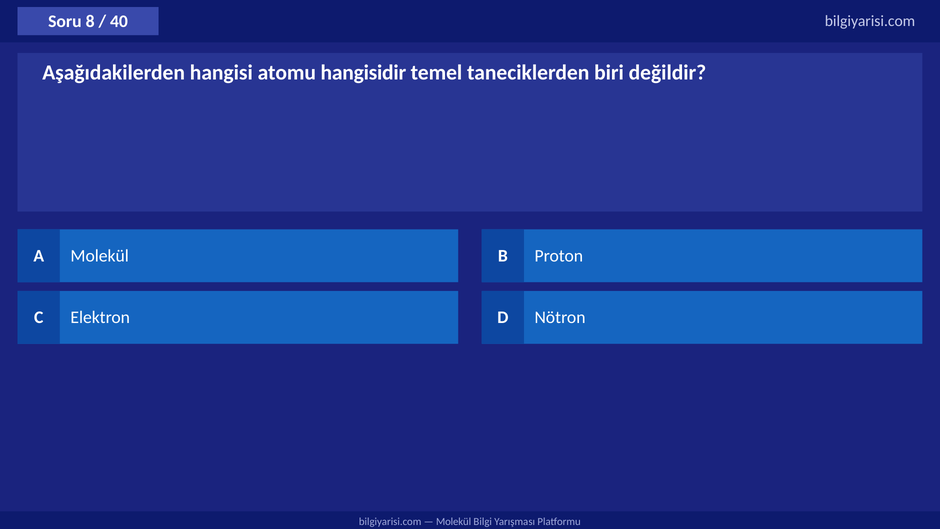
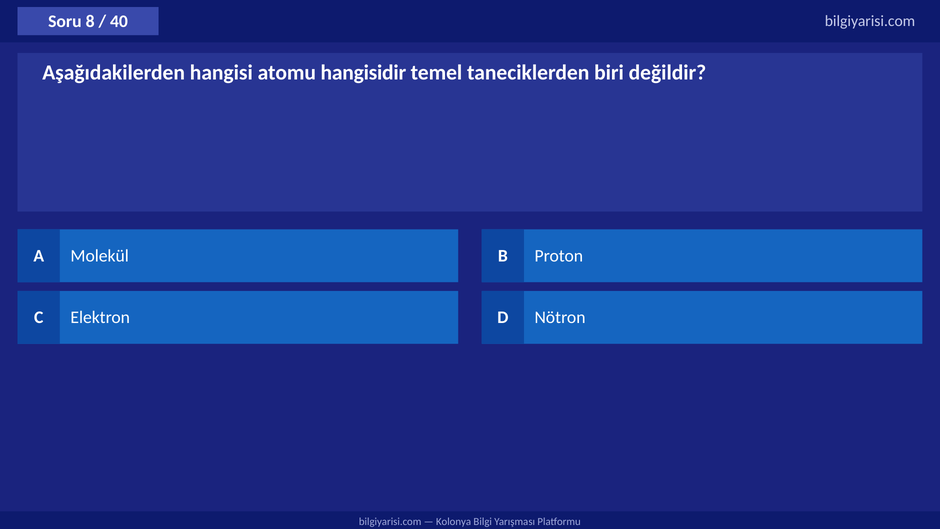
Molekül: Molekül -> Kolonya (454, 521)
